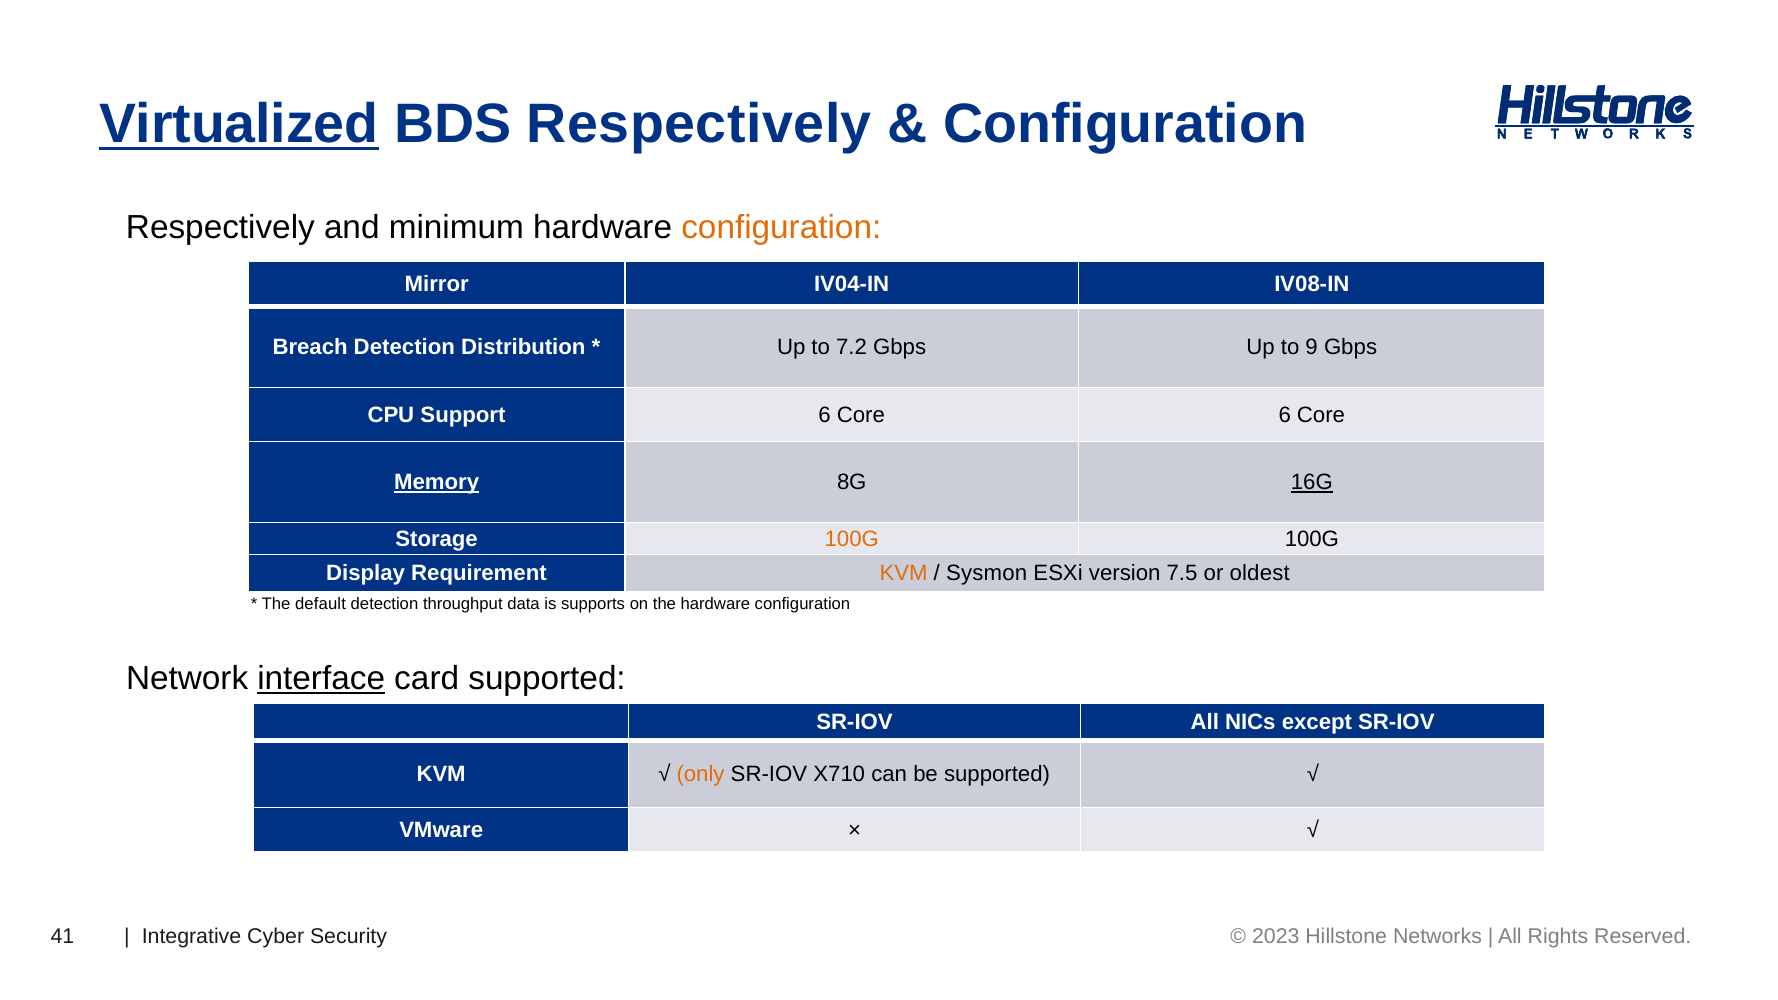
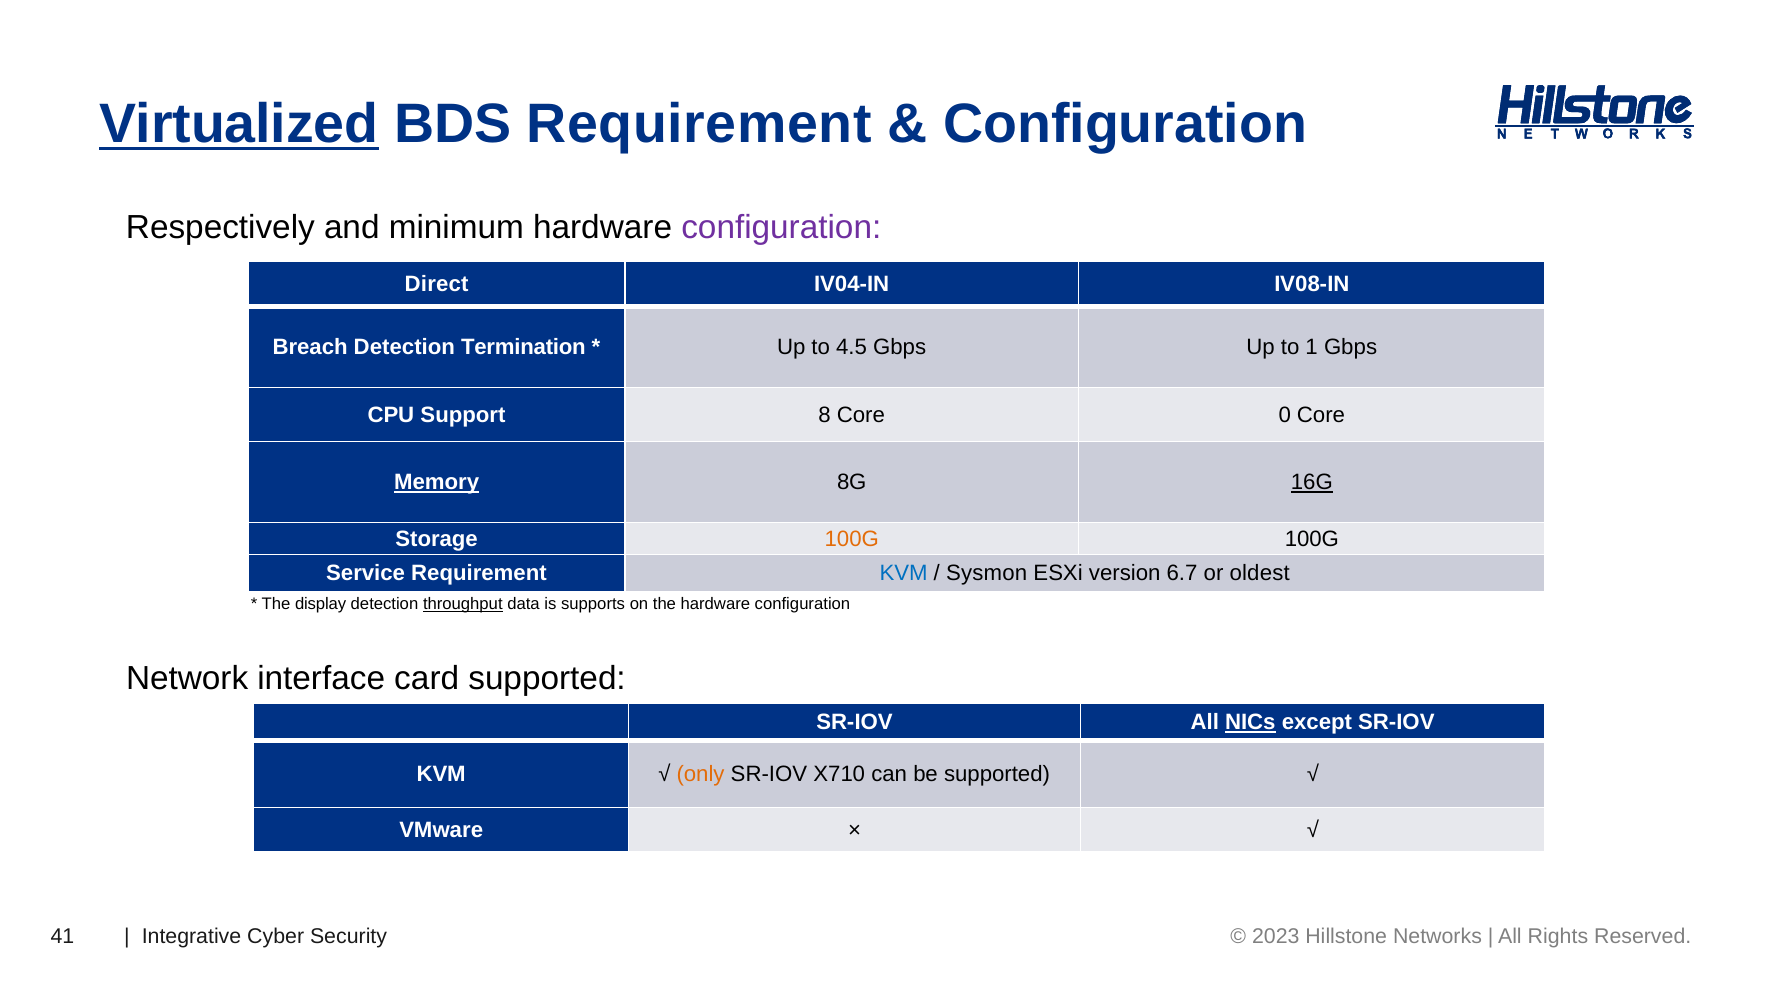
BDS Respectively: Respectively -> Requirement (699, 124)
configuration colour: orange -> purple (781, 227)
Mirror: Mirror -> Direct (437, 284)
Distribution: Distribution -> Termination (523, 348)
7.2: 7.2 -> 4.5 (852, 348)
9: 9 -> 1 (1312, 348)
Support 6: 6 -> 8 (825, 415)
Core 6: 6 -> 0 (1285, 415)
Display: Display -> Service (366, 573)
KVM colour: orange -> blue (904, 573)
7.5: 7.5 -> 6.7 (1182, 573)
default: default -> display (321, 604)
throughput underline: none -> present (463, 604)
interface underline: present -> none (321, 679)
NICs underline: none -> present (1250, 723)
